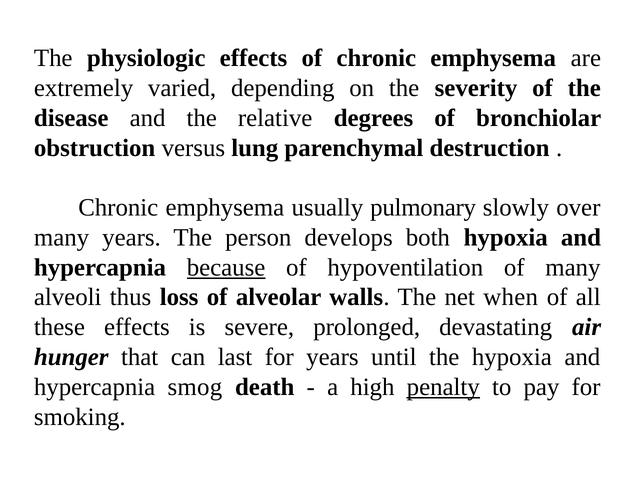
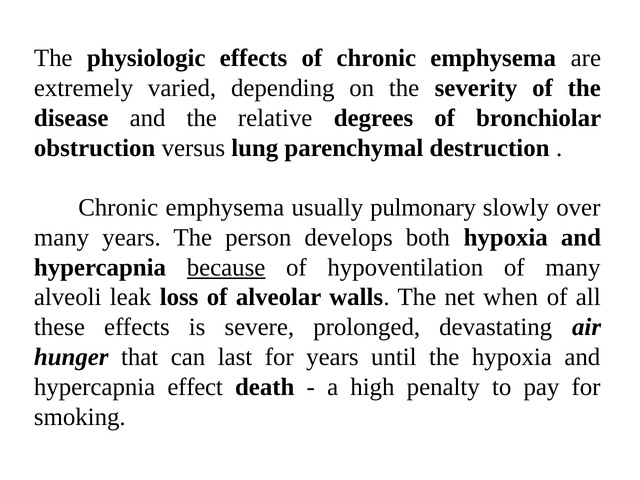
thus: thus -> leak (131, 297)
smog: smog -> effect (195, 387)
penalty underline: present -> none (443, 387)
